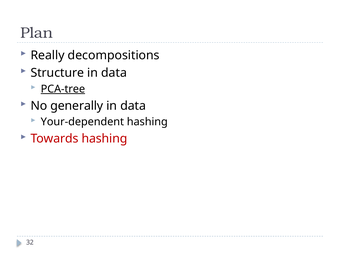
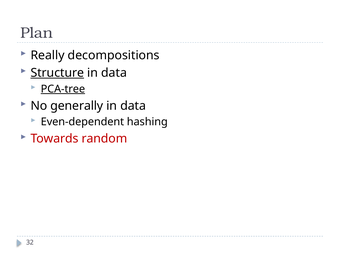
Structure underline: none -> present (57, 73)
Your-dependent: Your-dependent -> Even-dependent (82, 122)
Towards hashing: hashing -> random (104, 139)
